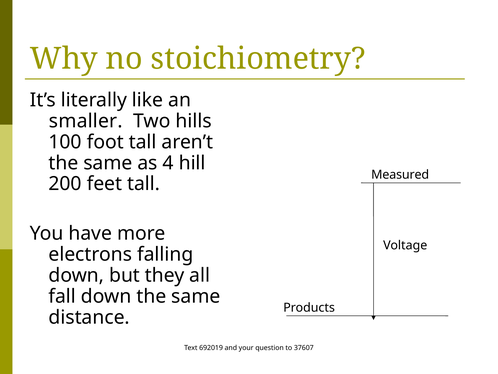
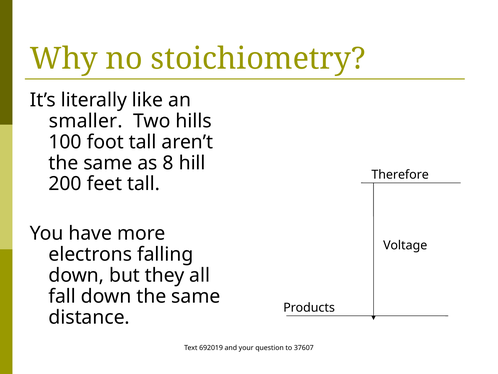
4: 4 -> 8 (168, 163)
Measured: Measured -> Therefore (400, 174)
